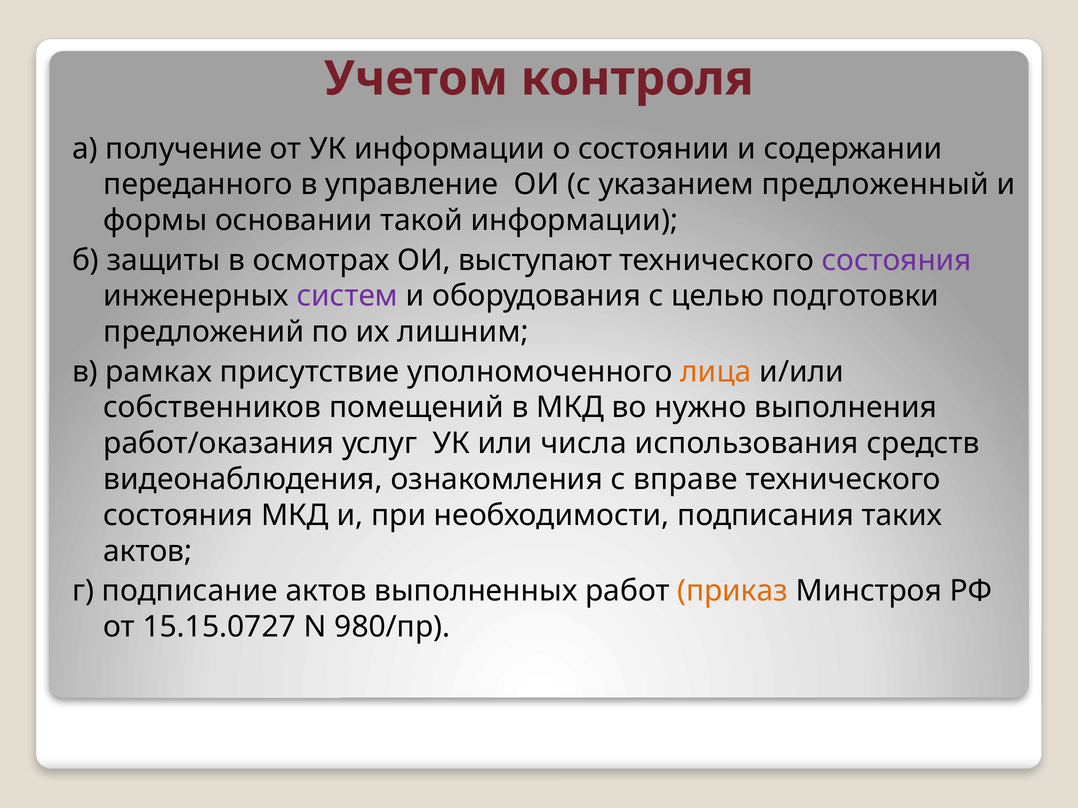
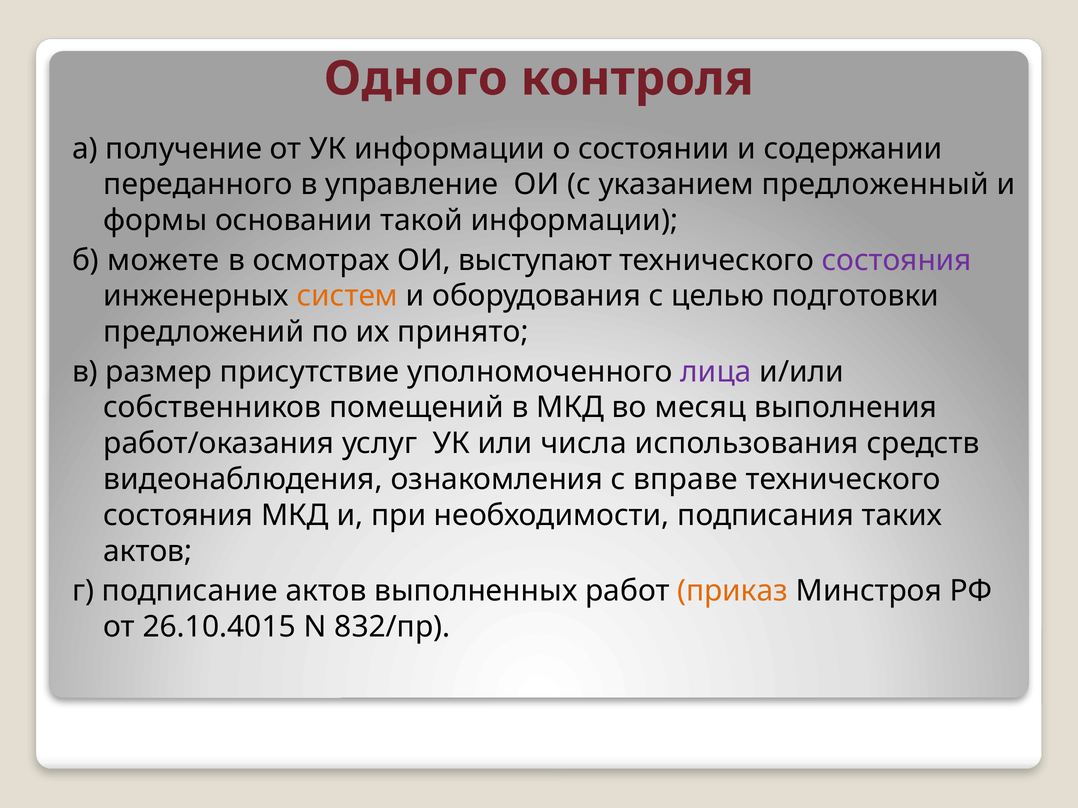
Учетом: Учетом -> Одного (416, 79)
защиты: защиты -> можете (163, 260)
систем colour: purple -> orange (347, 296)
лишним: лишним -> принято (463, 332)
рамках: рамках -> размер (159, 372)
лица colour: orange -> purple (716, 372)
нужно: нужно -> месяц (700, 408)
15.15.0727: 15.15.0727 -> 26.10.4015 (219, 627)
980/пр: 980/пр -> 832/пр (392, 627)
